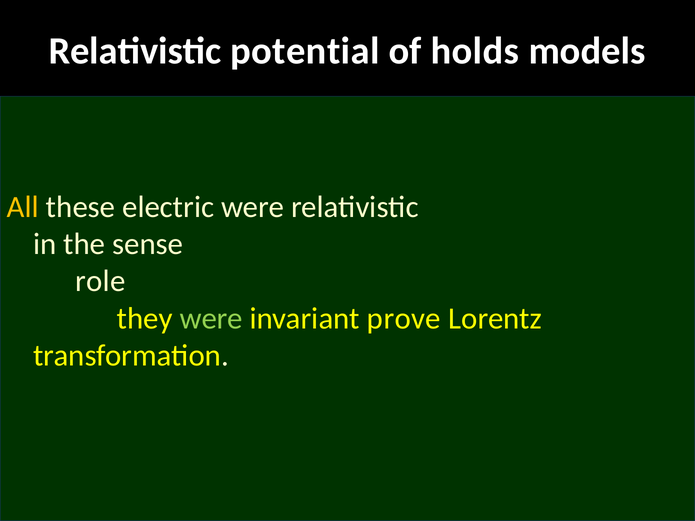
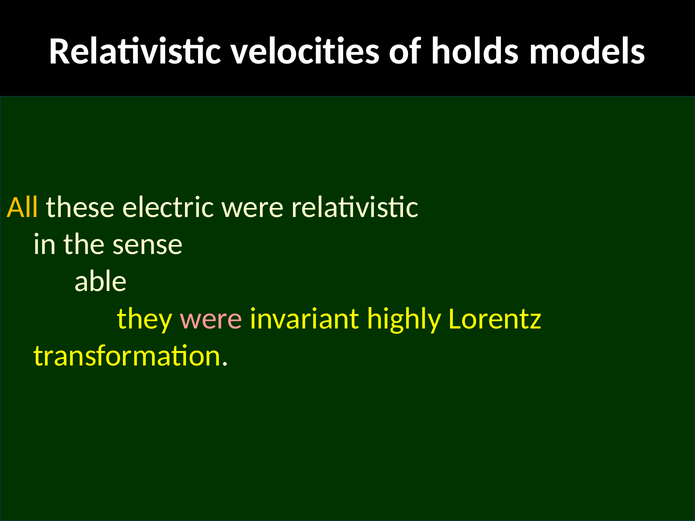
potential: potential -> velocities (305, 51)
role: role -> able (101, 281)
were colour: light green -> pink (211, 319)
prove: prove -> highly (404, 319)
